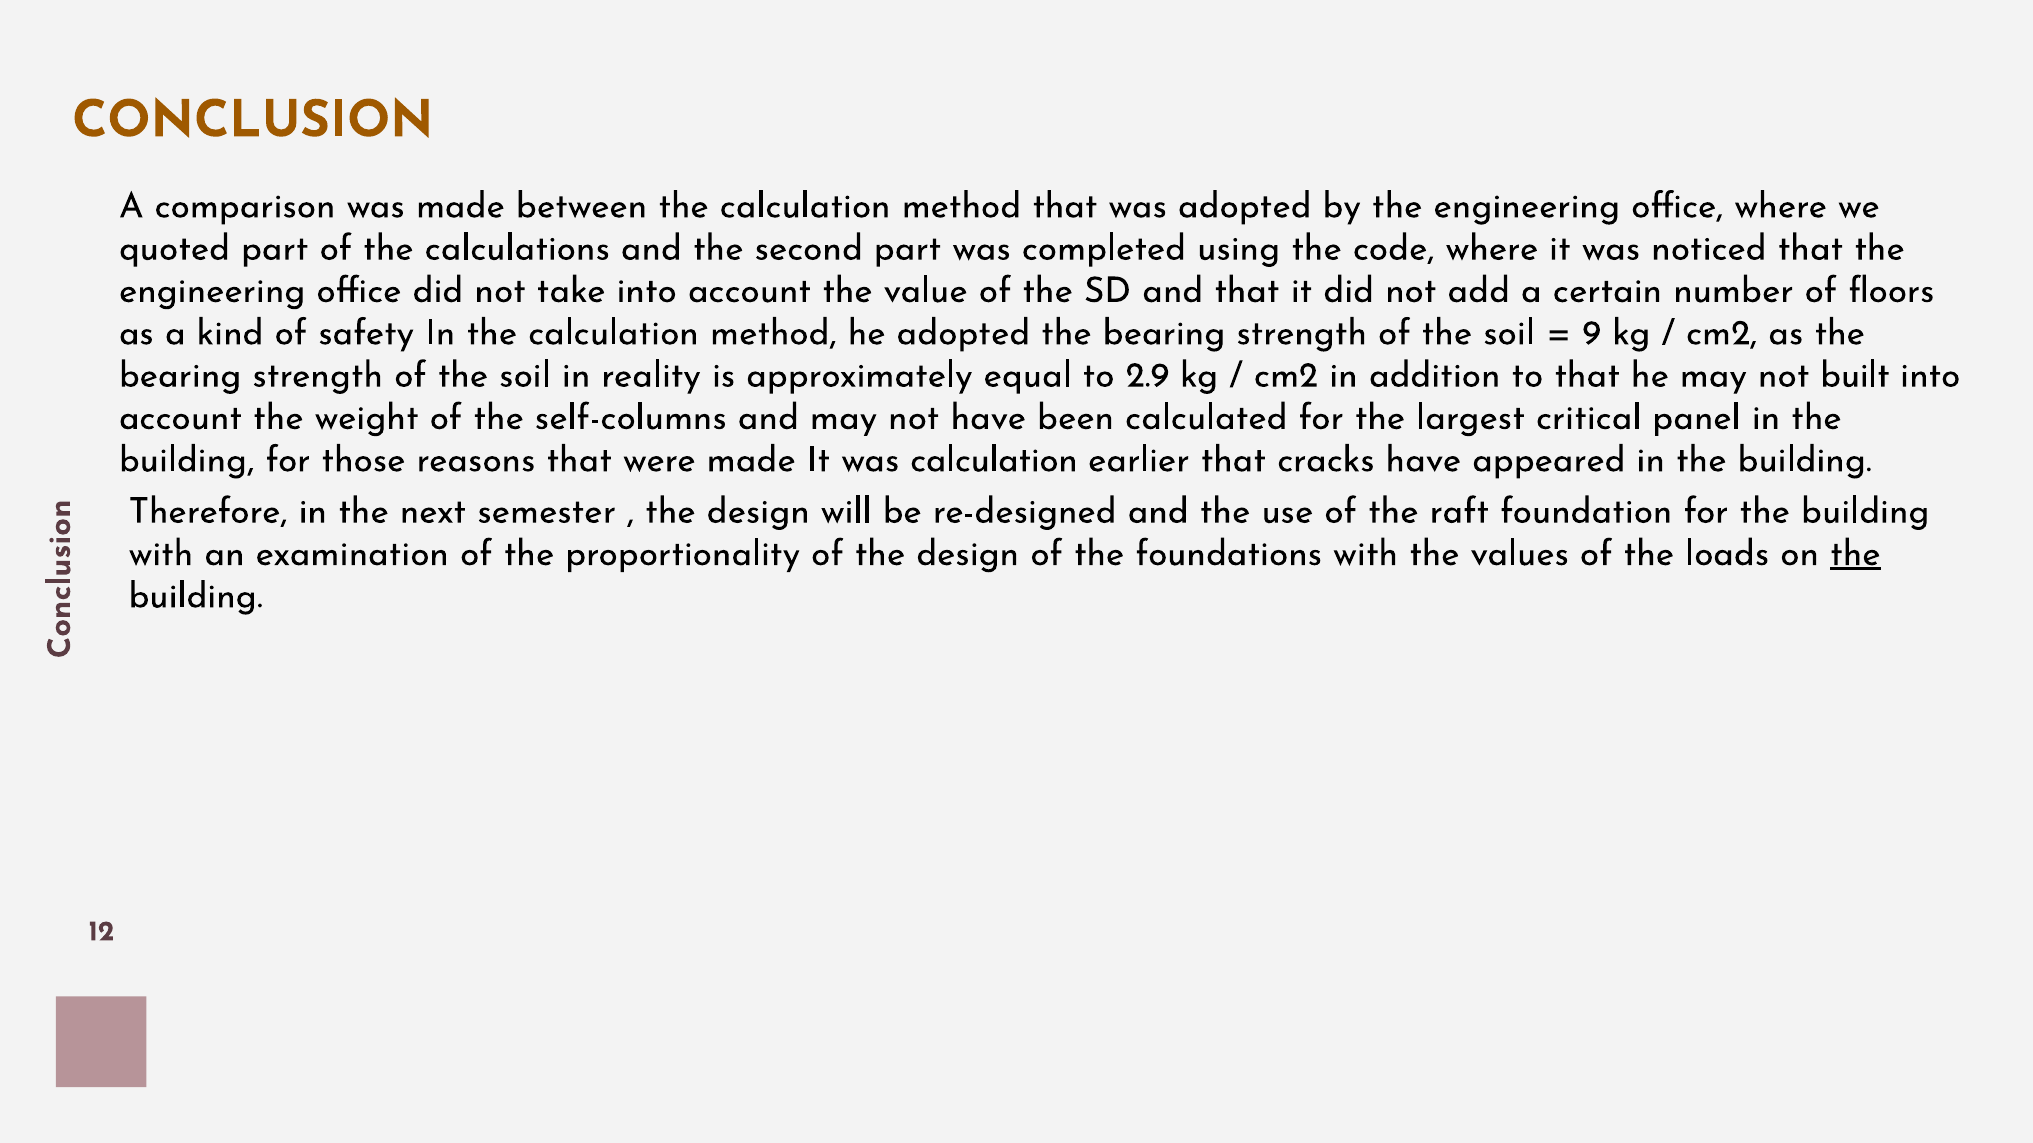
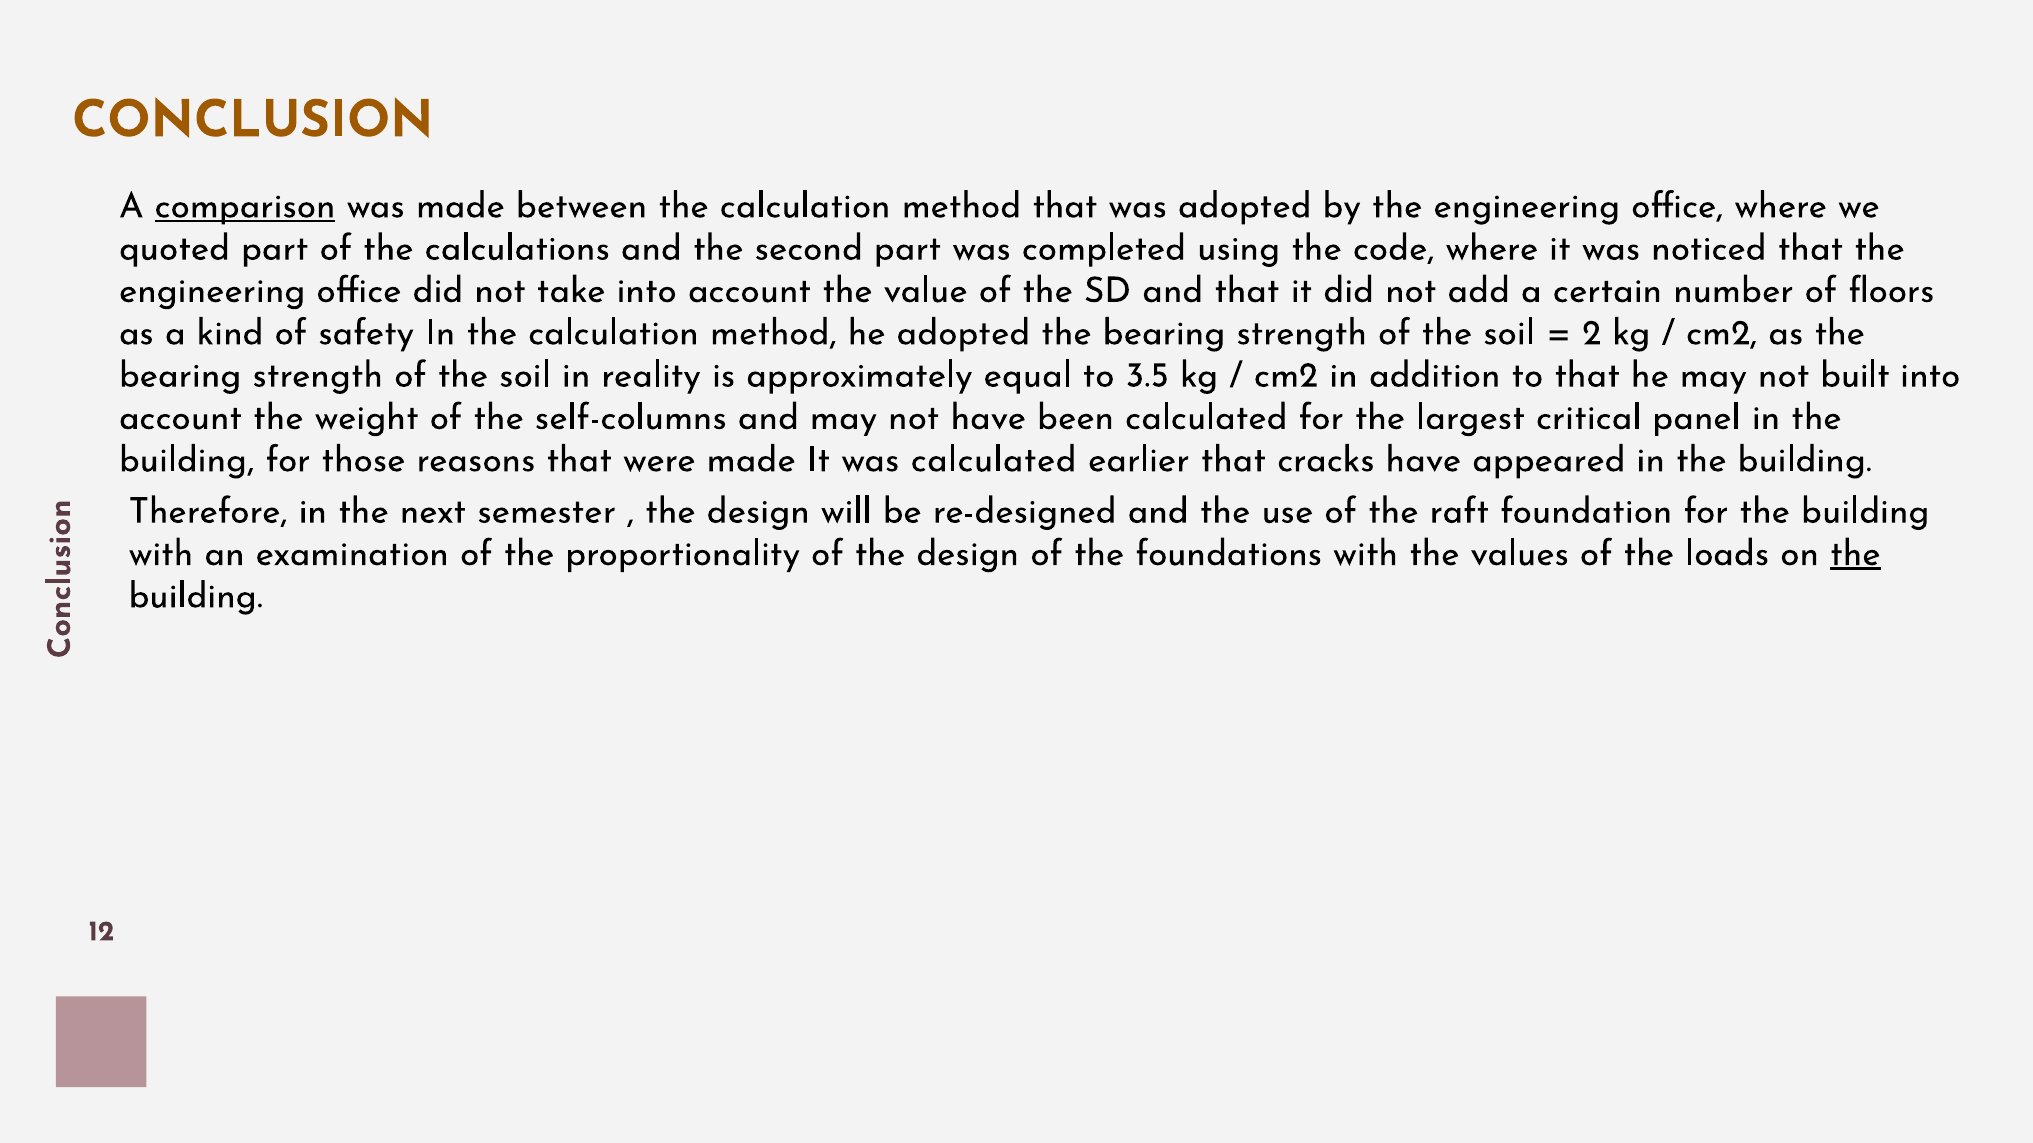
comparison underline: none -> present (245, 206)
9: 9 -> 2 (1592, 333)
2.9: 2.9 -> 3.5 (1147, 375)
was calculation: calculation -> calculated (994, 460)
